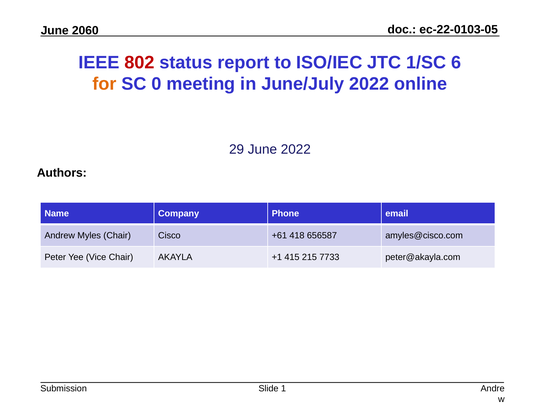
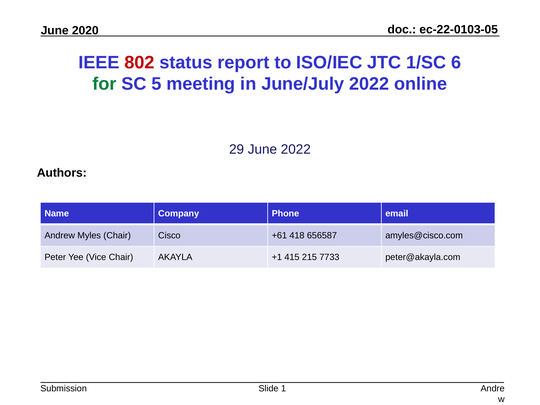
2060: 2060 -> 2020 (85, 31)
for colour: orange -> green (104, 84)
0: 0 -> 5 (156, 84)
